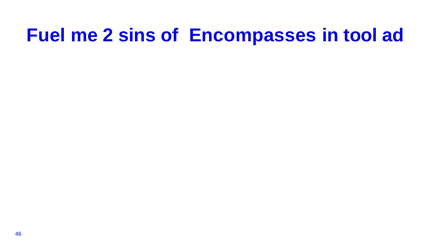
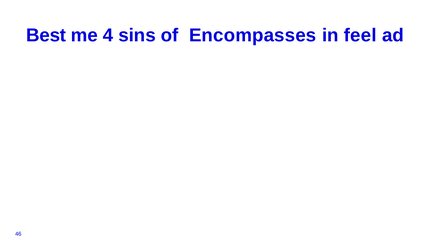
Fuel: Fuel -> Best (46, 35)
2: 2 -> 4 (108, 35)
tool: tool -> feel (360, 35)
